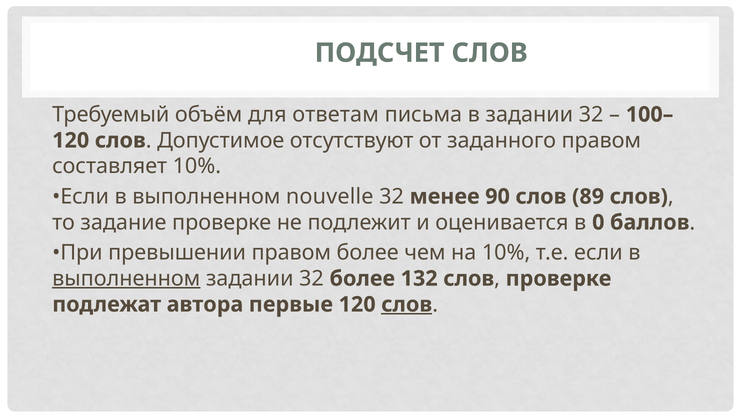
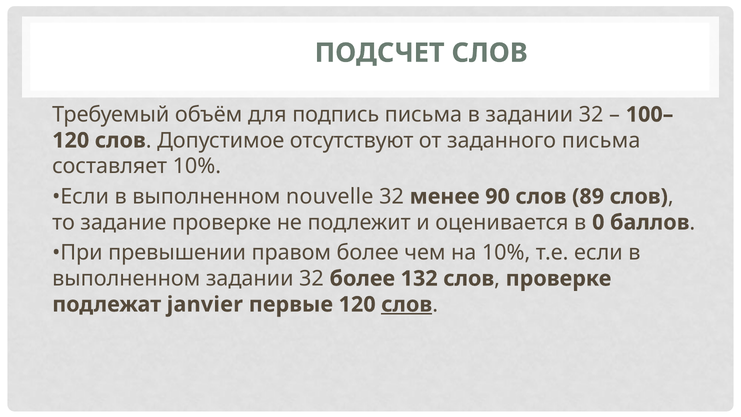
ответам: ответам -> подпись (336, 114)
заданного правом: правом -> письма (601, 140)
выполненном underline: present -> none (126, 278)
автора: автора -> janvier (205, 304)
